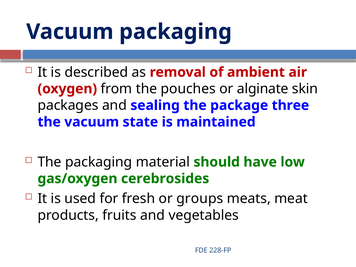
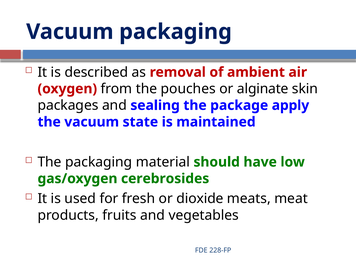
three: three -> apply (290, 105)
groups: groups -> dioxide (200, 199)
